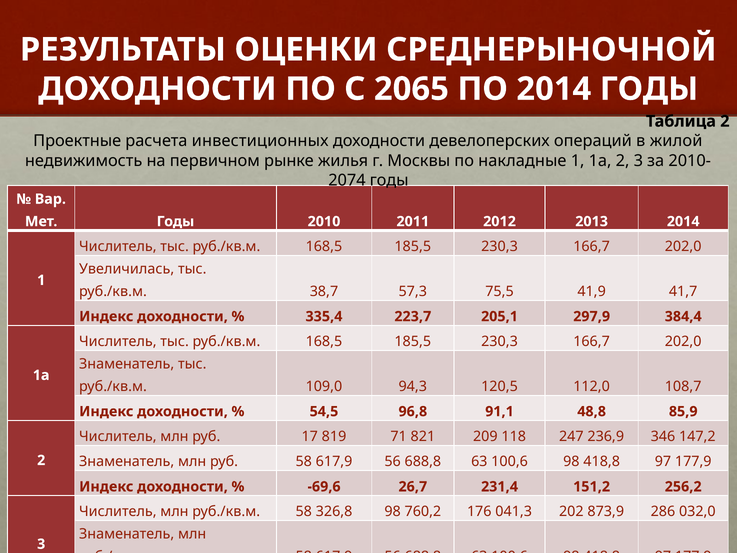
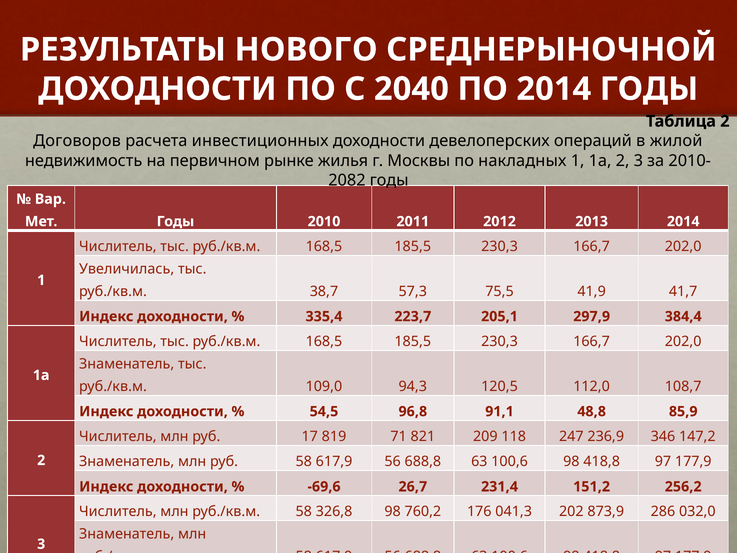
ОЦЕНКИ: ОЦЕНКИ -> НОВОГО (306, 50)
2065: 2065 -> 2040 (411, 89)
Проектные: Проектные -> Договоров (77, 141)
накладные: накладные -> накладных (522, 161)
2074: 2074 -> 2082 (347, 180)
